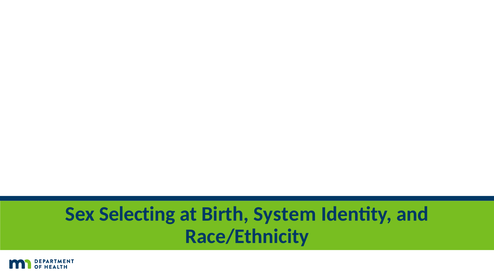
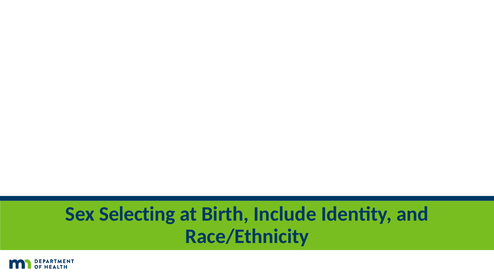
System: System -> Include (285, 214)
